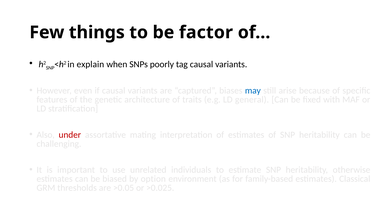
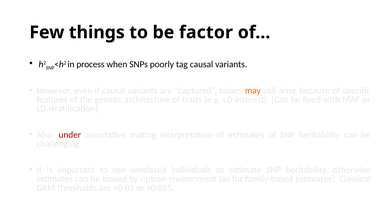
explain: explain -> process (90, 64)
may colour: blue -> orange (253, 91)
general: general -> interest (252, 99)
